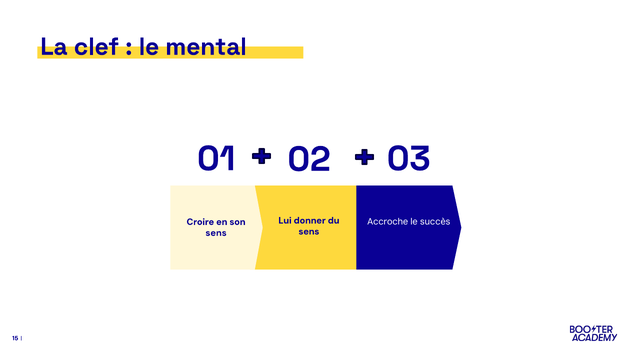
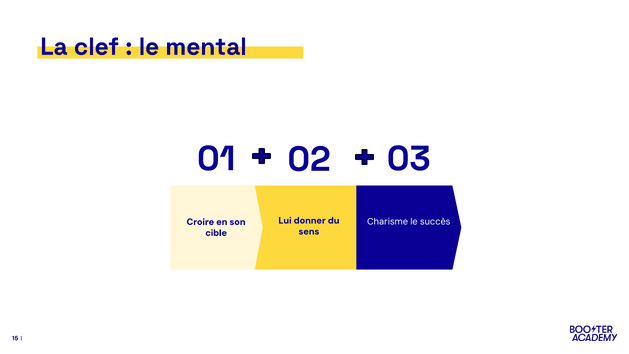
Accroche: Accroche -> Charisme (388, 222)
sens: sens -> cible (216, 233)
